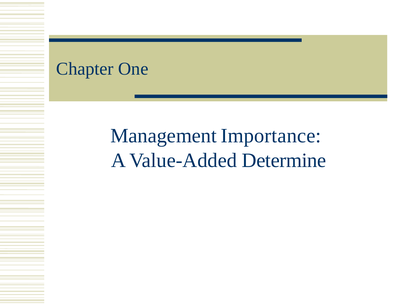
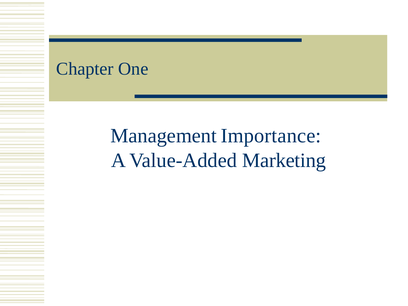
Determine: Determine -> Marketing (284, 160)
